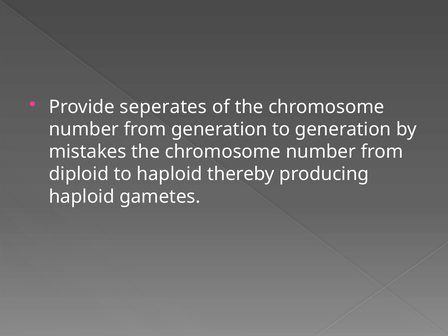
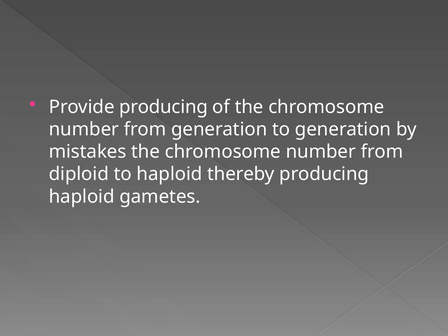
Provide seperates: seperates -> producing (163, 107)
